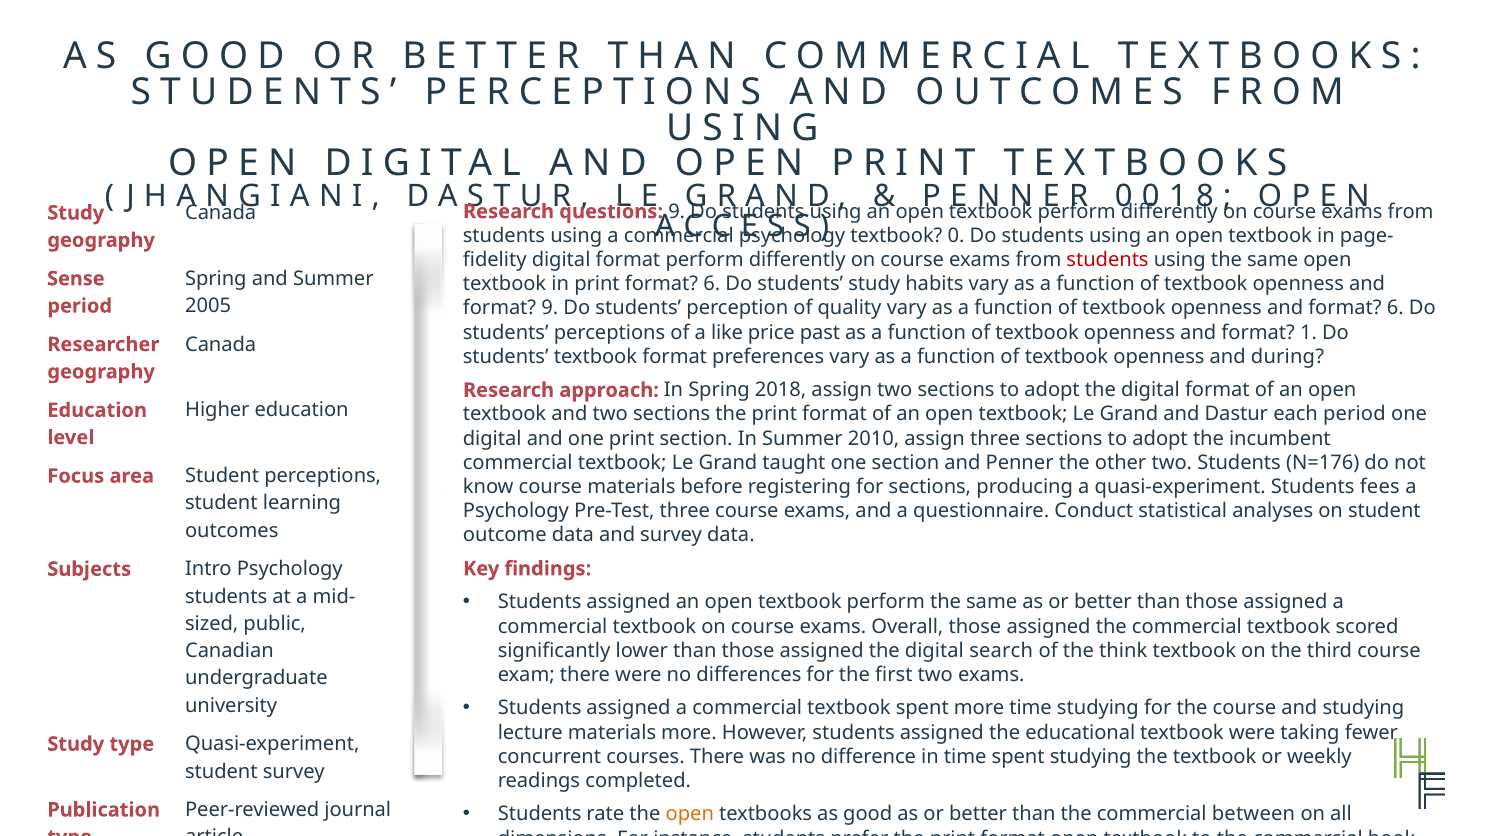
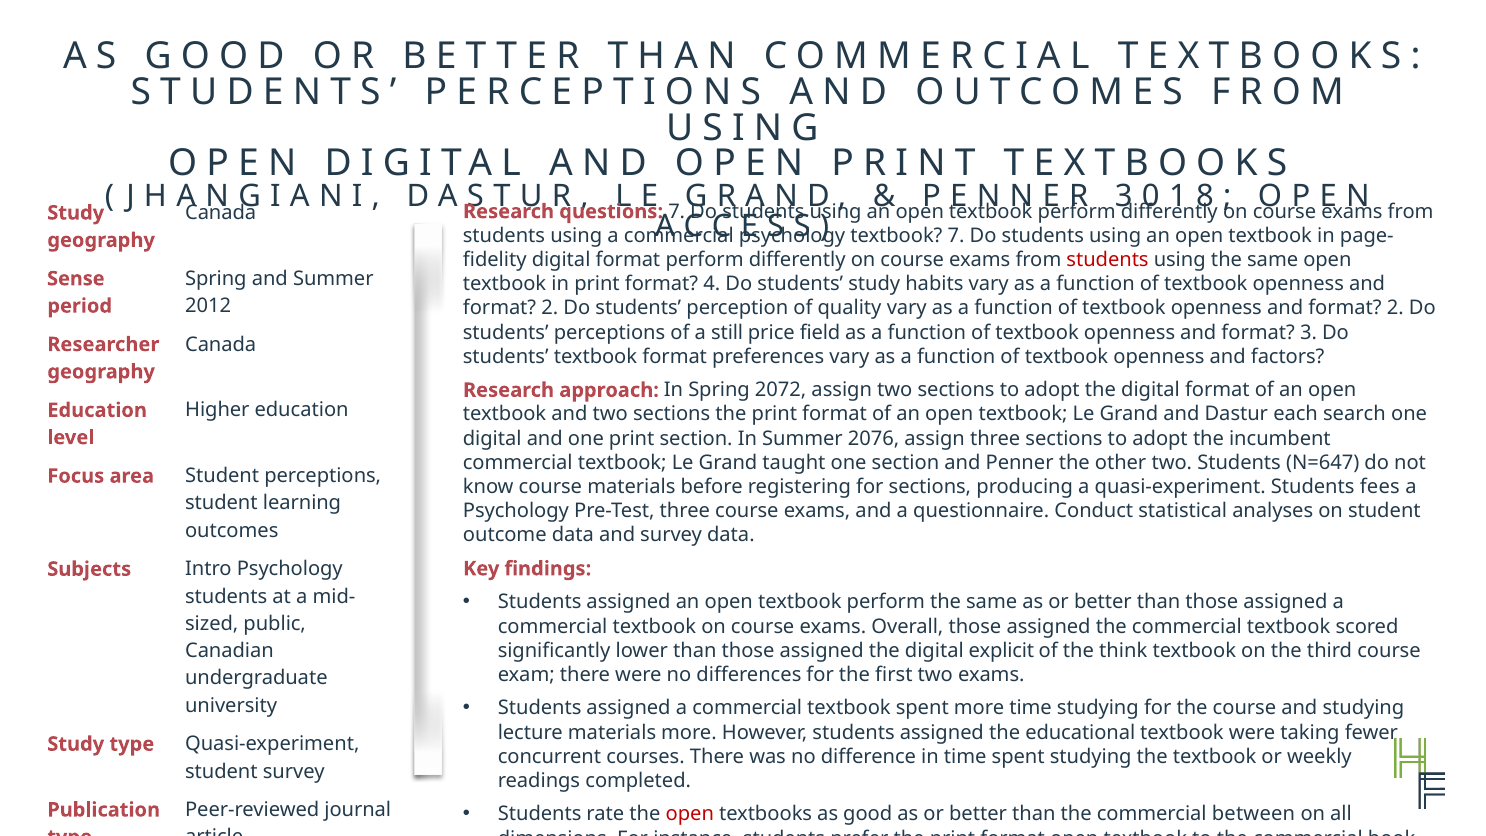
0: 0 -> 3 (1124, 197)
questions 9: 9 -> 7 (677, 212)
textbook 0: 0 -> 7 (956, 236)
print format 6: 6 -> 4 (712, 284)
2005: 2005 -> 2012 (208, 306)
9: 9 -> 2 (550, 308)
6: 6 -> 2 (1395, 308)
like: like -> still (727, 332)
past: past -> field (820, 332)
format 1: 1 -> 3 (1309, 332)
during: during -> factors (1288, 357)
2018: 2018 -> 2072 (781, 390)
each period: period -> search (1354, 414)
2010: 2010 -> 2076 (874, 438)
N=176: N=176 -> N=647 (1323, 463)
search: search -> explicit (1001, 650)
open colour: orange -> red (690, 814)
